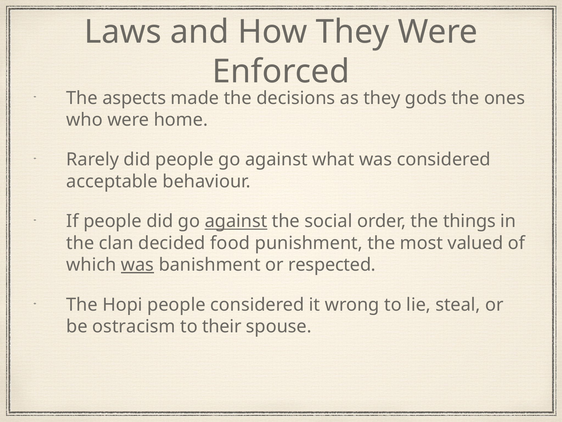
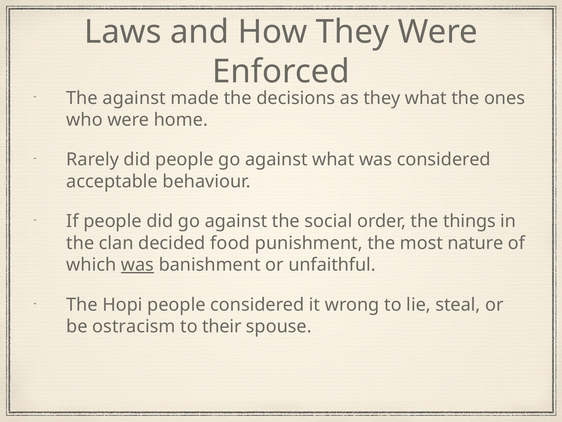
The aspects: aspects -> against (134, 98)
they gods: gods -> what (426, 98)
against underline: present -> none (236, 221)
valued: valued -> nature (475, 243)
respected: respected -> unfaithful (332, 265)
